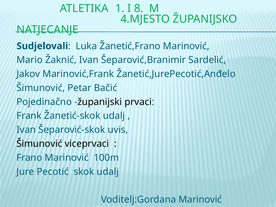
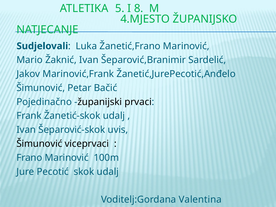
1: 1 -> 5 (120, 8)
Voditelj:Gordana Marinović: Marinović -> Valentina (200, 200)
